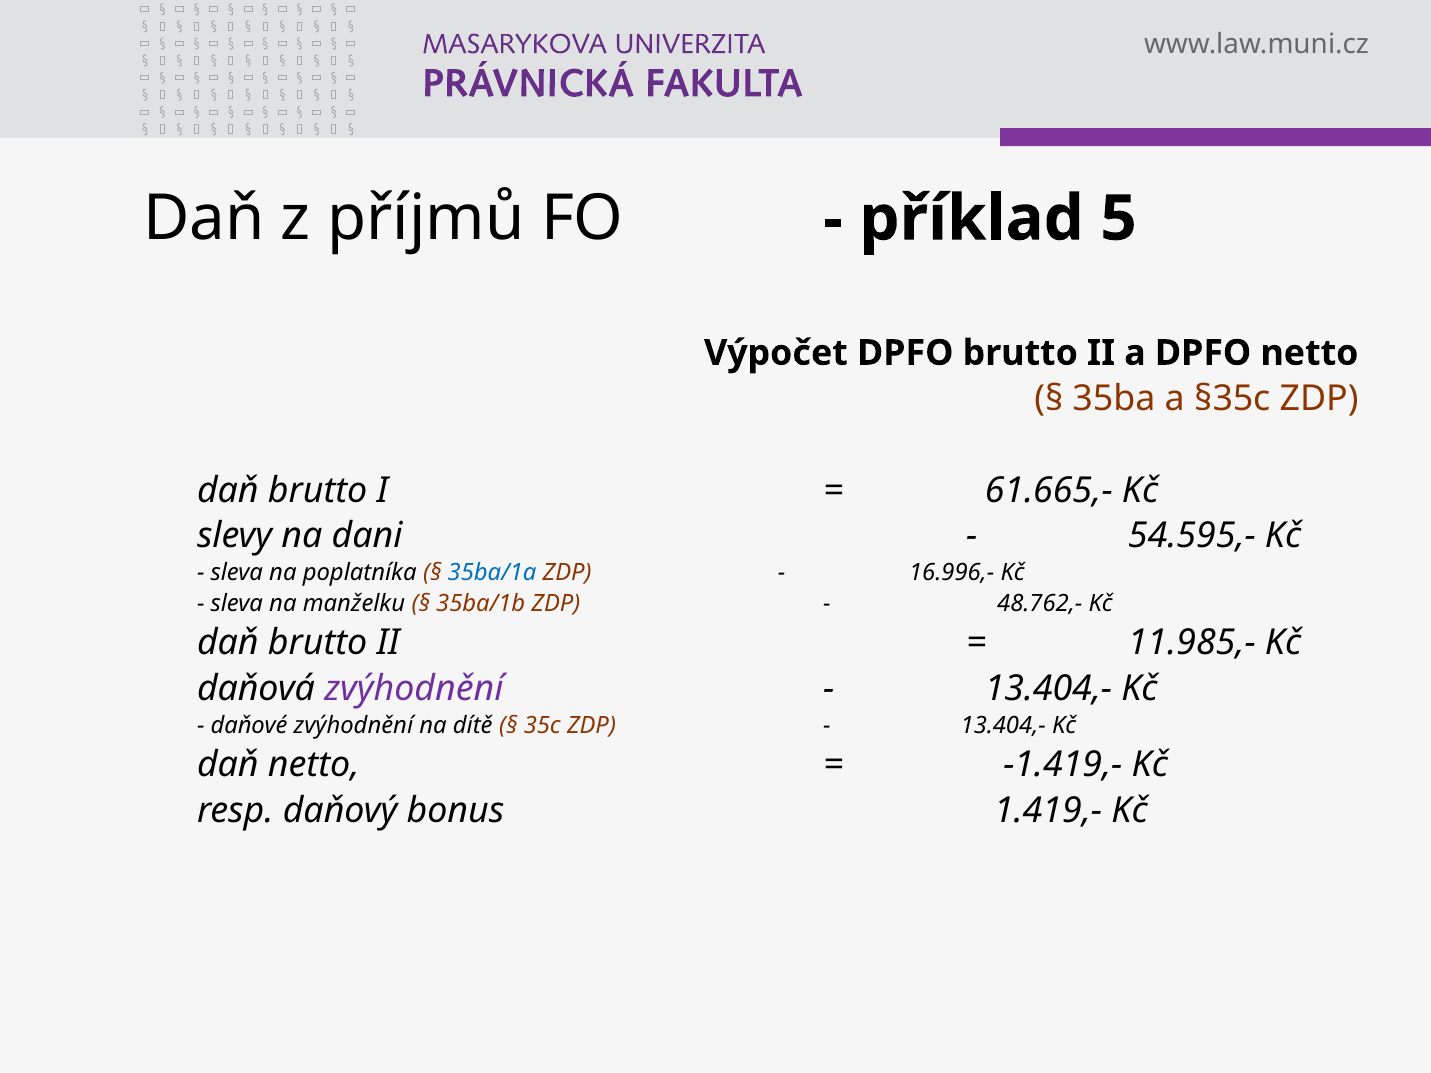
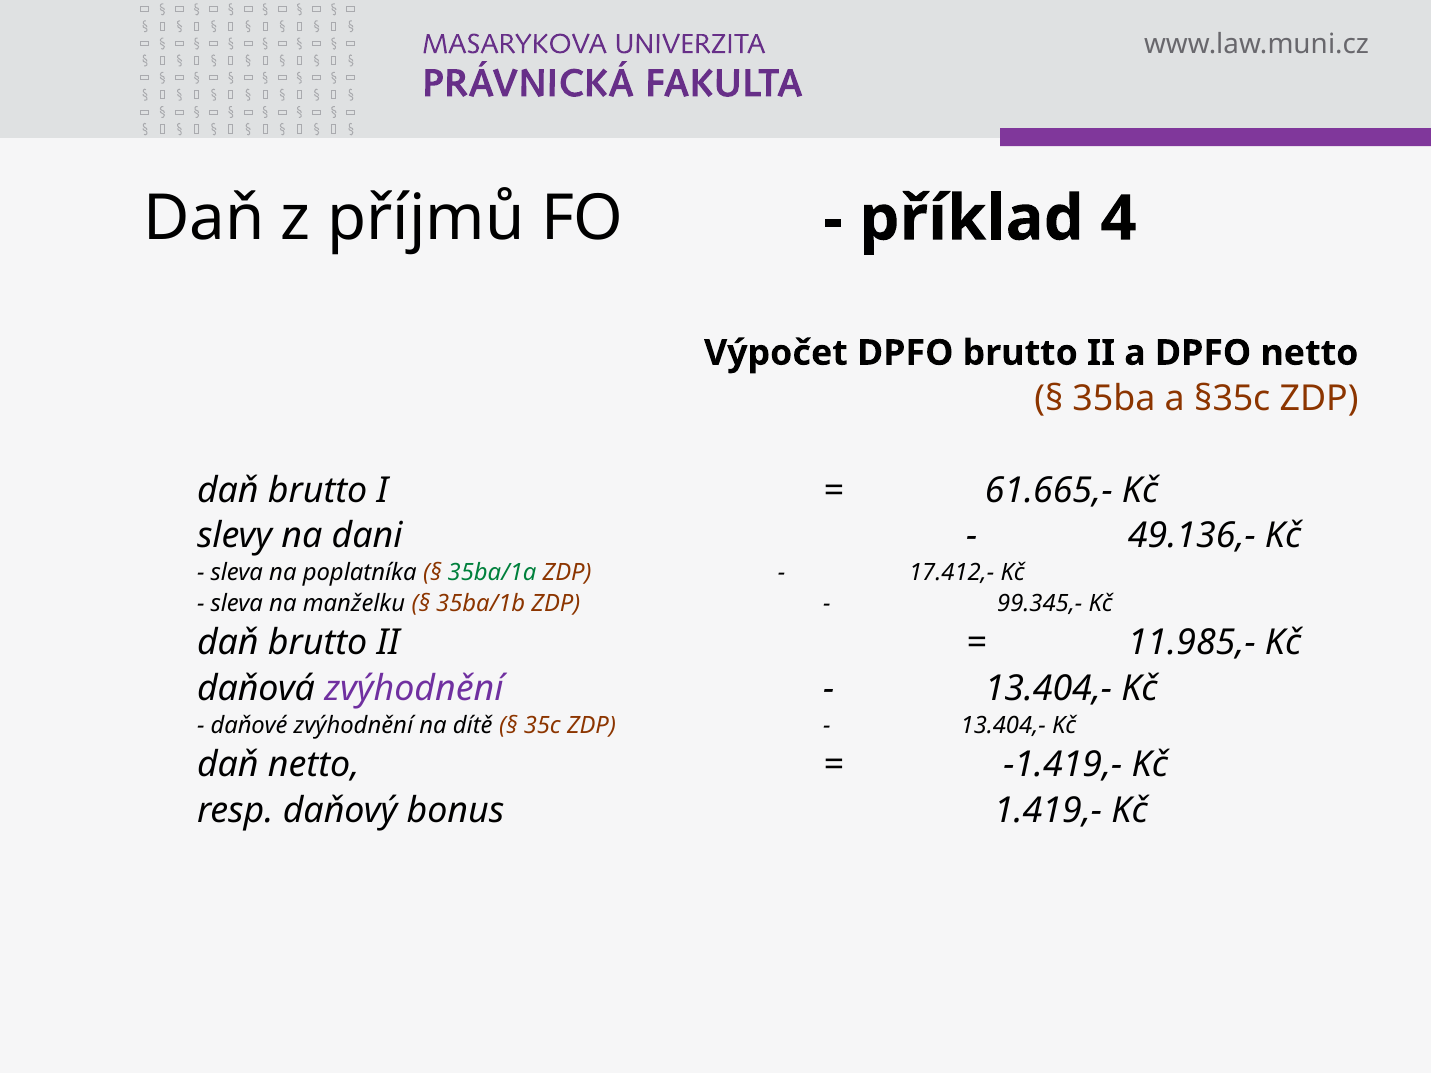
5: 5 -> 4 (1119, 219)
54.595,-: 54.595,- -> 49.136,- (1192, 536)
35ba/1a colour: blue -> green (492, 573)
16.996,-: 16.996,- -> 17.412,- (952, 573)
48.762,-: 48.762,- -> 99.345,- (1040, 604)
